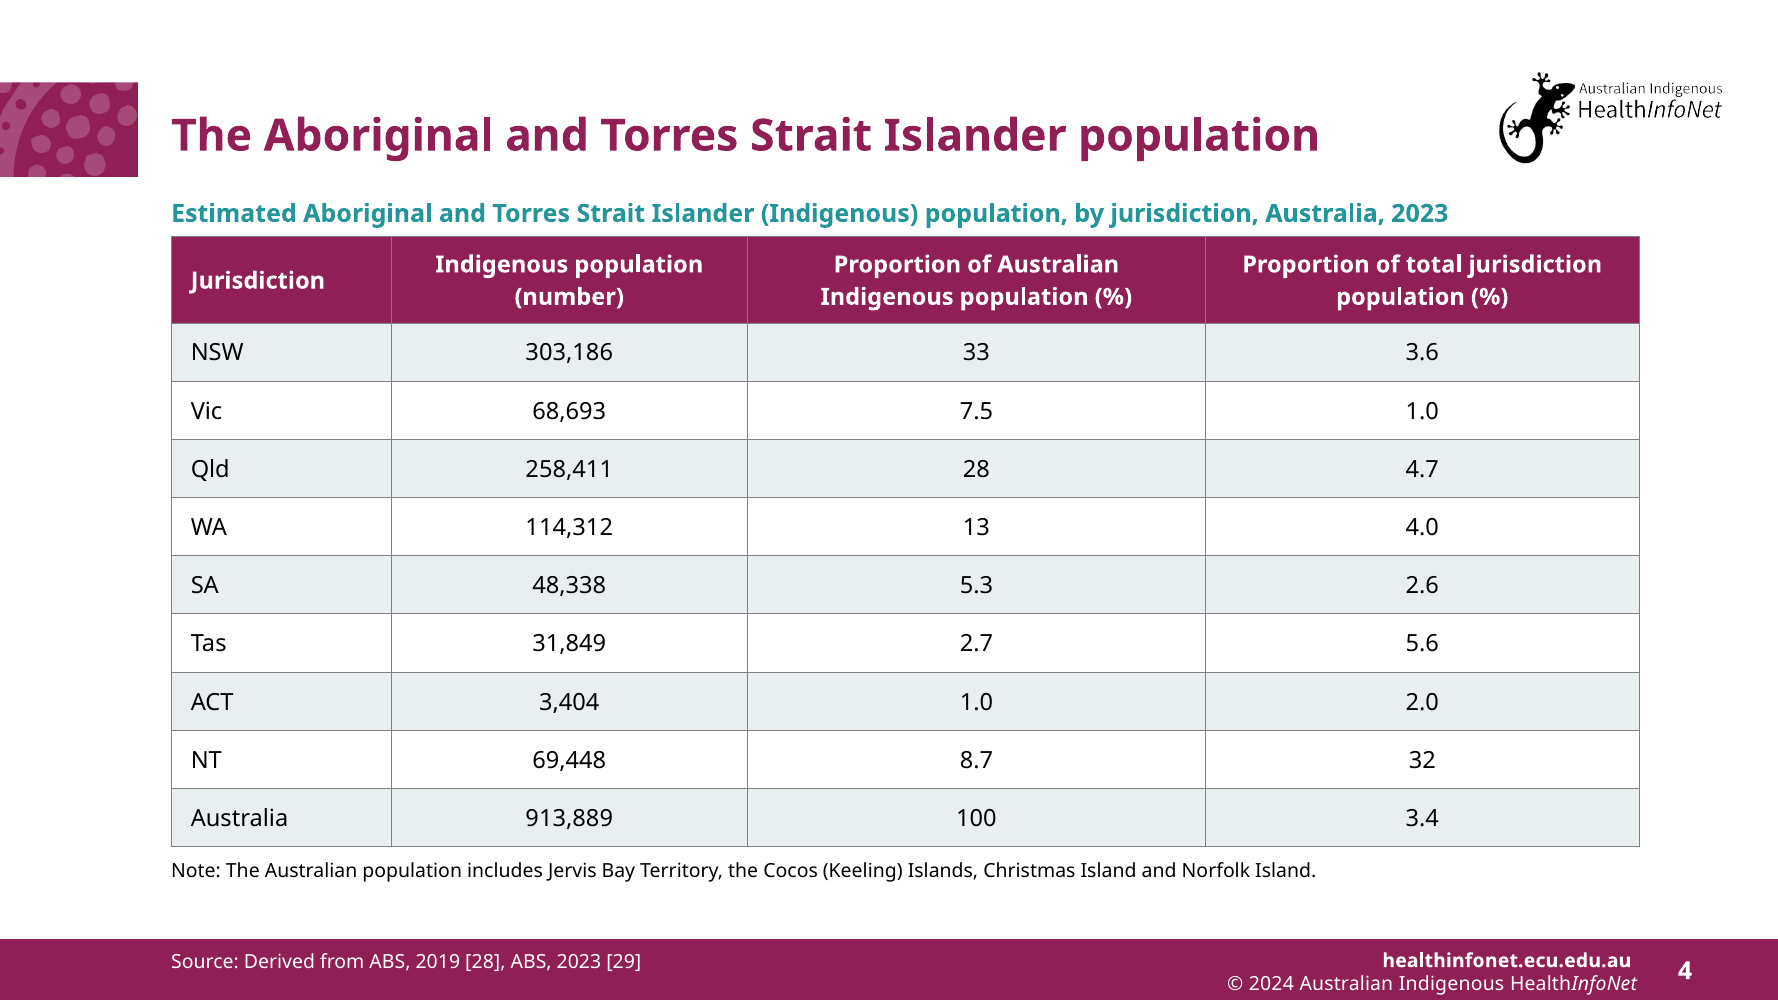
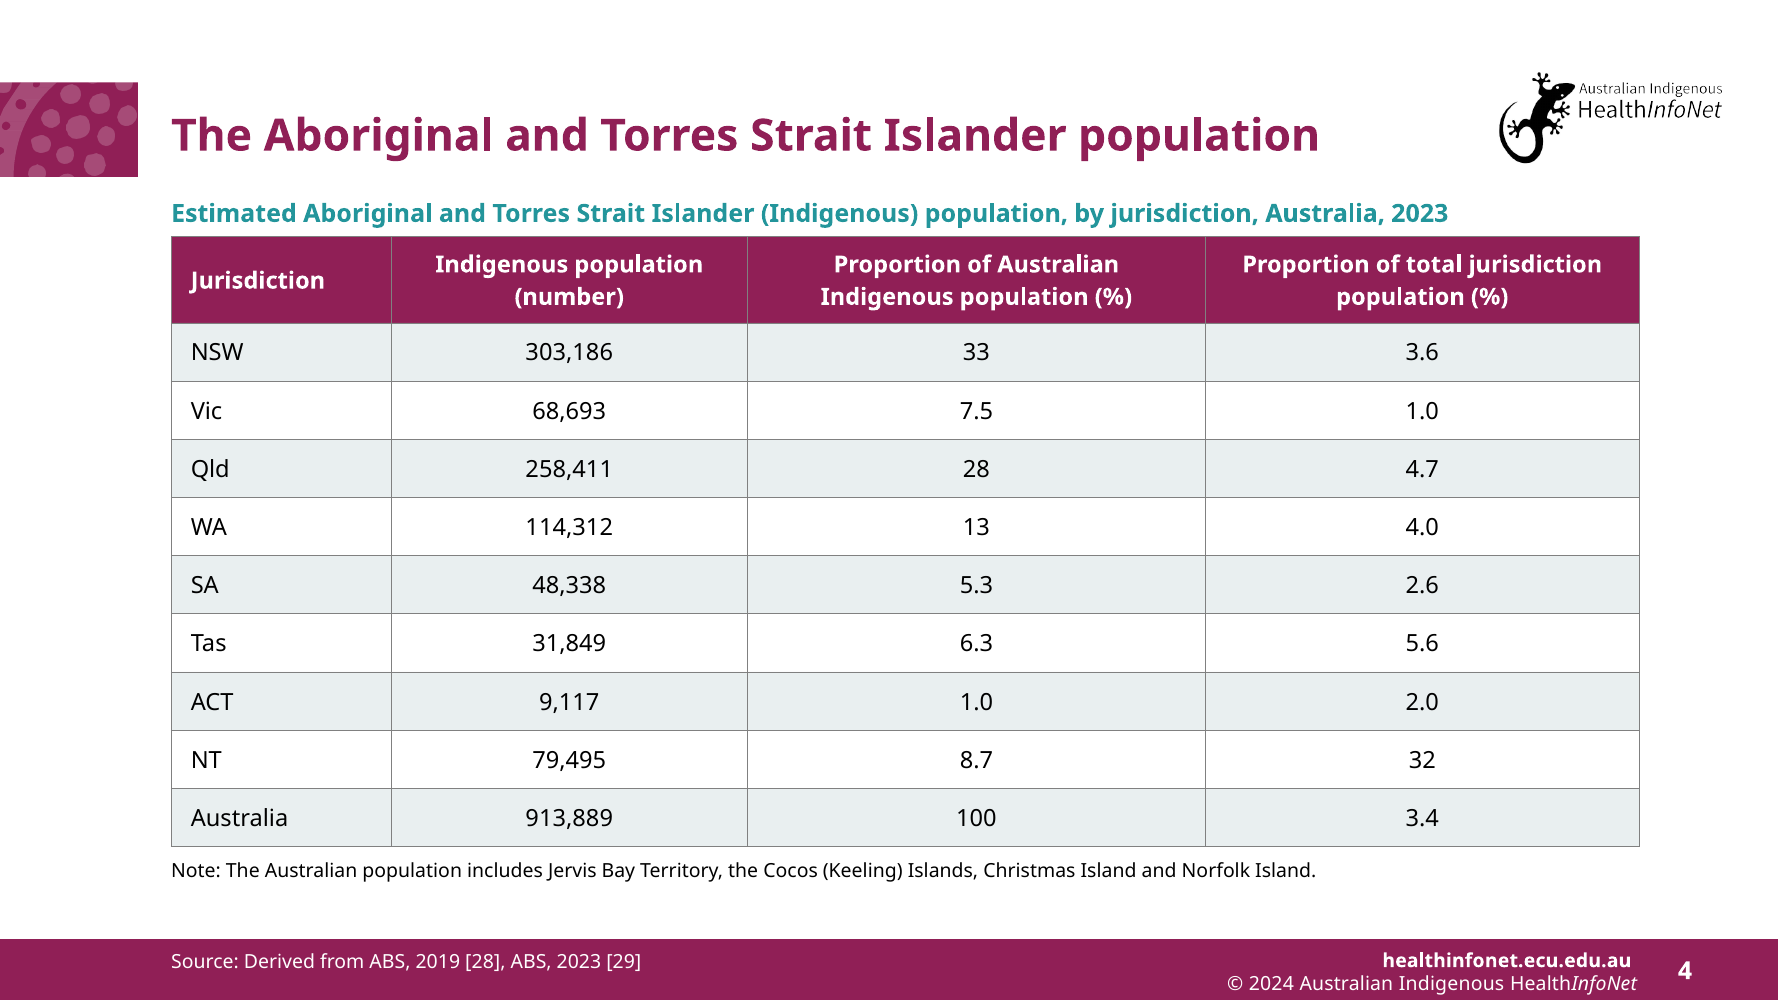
2.7: 2.7 -> 6.3 (976, 644)
3,404: 3,404 -> 9,117 (569, 702)
69,448: 69,448 -> 79,495 (569, 761)
